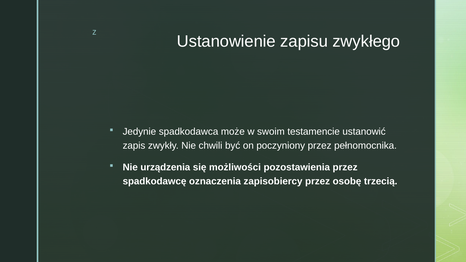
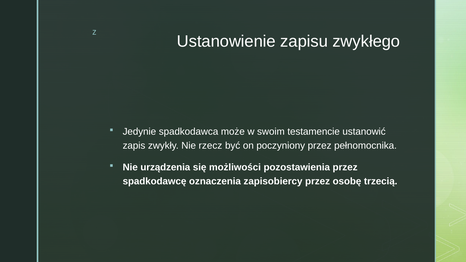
chwili: chwili -> rzecz (210, 146)
